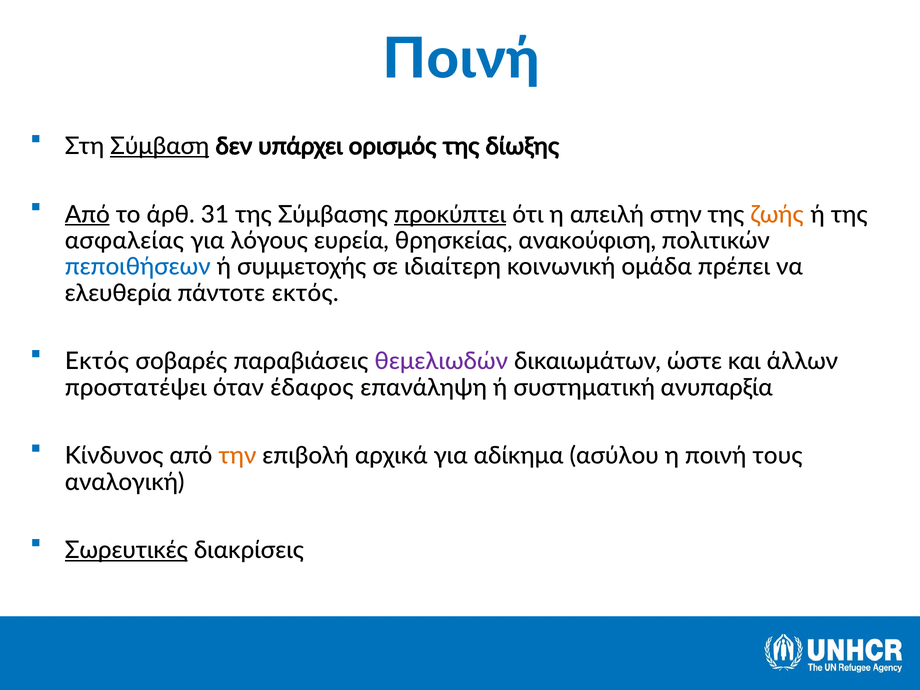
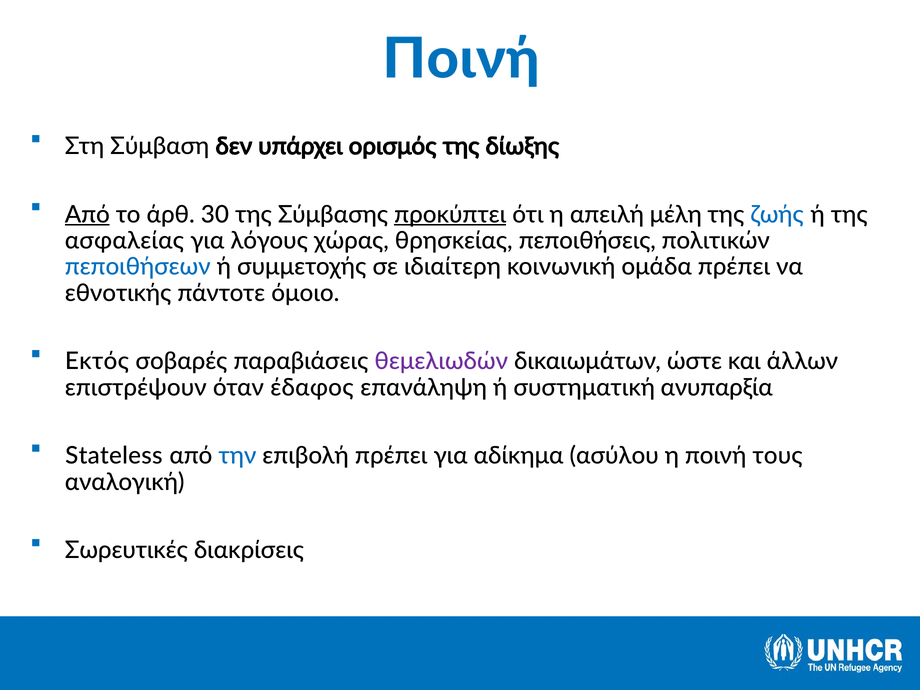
Σύμβαση underline: present -> none (160, 146)
31: 31 -> 30 (215, 214)
στην: στην -> μέλη (676, 214)
ζωής colour: orange -> blue (777, 214)
ευρεία: ευρεία -> χώρας (351, 241)
ανακούφιση: ανακούφιση -> πεποιθήσεις (587, 241)
ελευθερία: ελευθερία -> εθνοτικής (118, 293)
πάντοτε εκτός: εκτός -> όμοιο (305, 293)
προστατέψει: προστατέψει -> επιστρέψουν (136, 388)
Κίνδυνος: Κίνδυνος -> Stateless (114, 456)
την colour: orange -> blue (237, 456)
επιβολή αρχικά: αρχικά -> πρέπει (391, 456)
Σωρευτικές underline: present -> none (126, 550)
